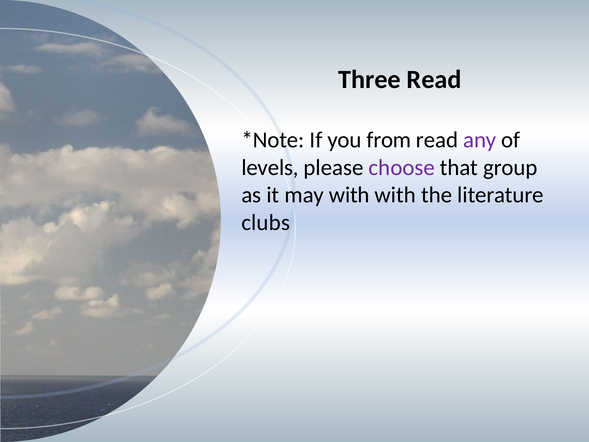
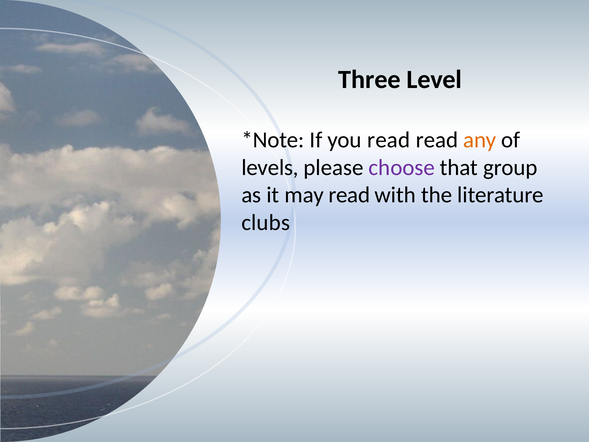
Three Read: Read -> Level (434, 79)
you from: from -> read (389, 140)
any colour: purple -> orange (480, 140)
may with: with -> read (349, 195)
